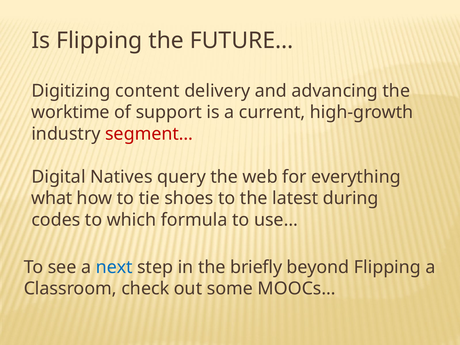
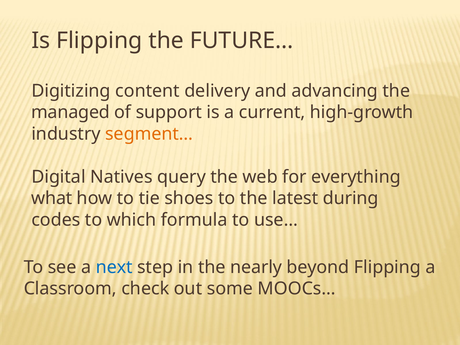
worktime: worktime -> managed (71, 112)
segment… colour: red -> orange (149, 134)
briefly: briefly -> nearly (256, 267)
